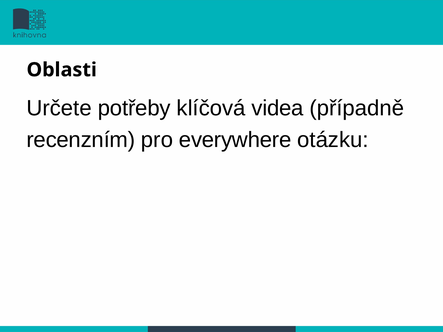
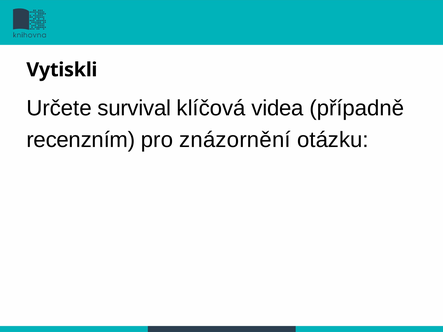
Oblasti: Oblasti -> Vytiskli (62, 70)
potřeby: potřeby -> survival (134, 108)
everywhere: everywhere -> znázornění (235, 140)
